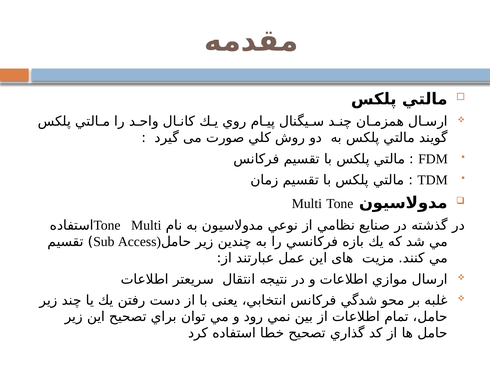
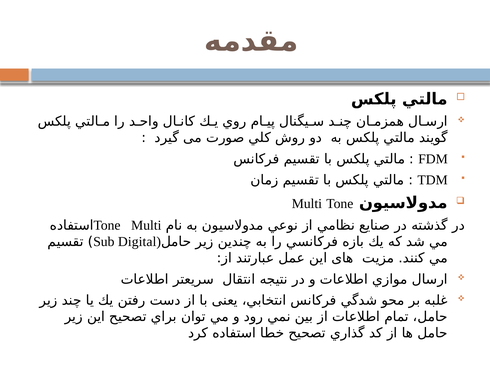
Access: Access -> Digital (137, 242)
